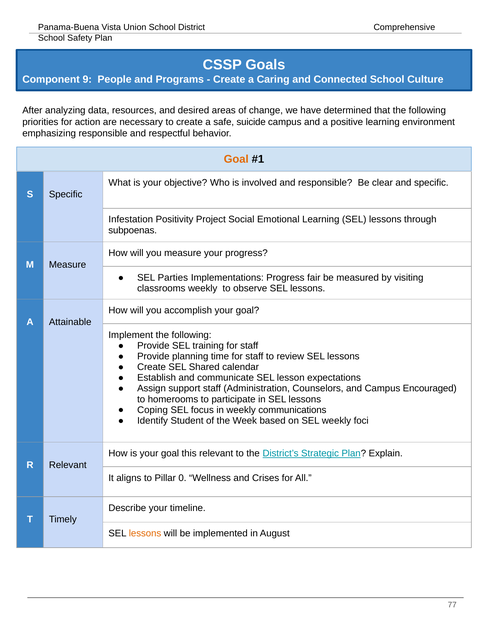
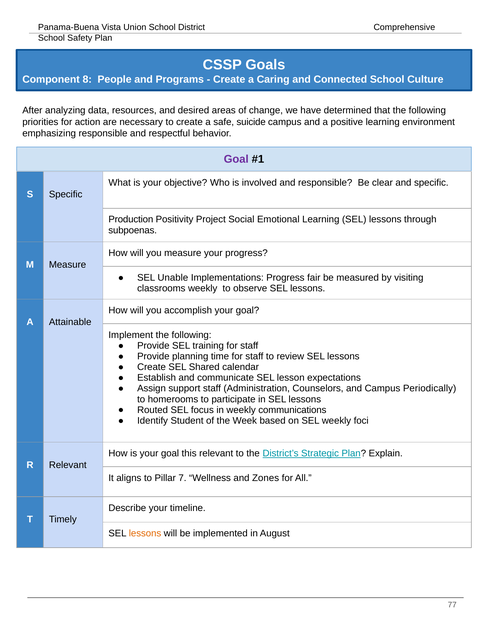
9: 9 -> 8 (87, 79)
Goal colour: orange -> purple (236, 159)
Infestation: Infestation -> Production (131, 220)
Parties: Parties -> Unable (173, 278)
Encouraged: Encouraged -> Periodically (430, 389)
Coping: Coping -> Routed (153, 410)
0: 0 -> 7 (182, 478)
Crises: Crises -> Zones (266, 478)
